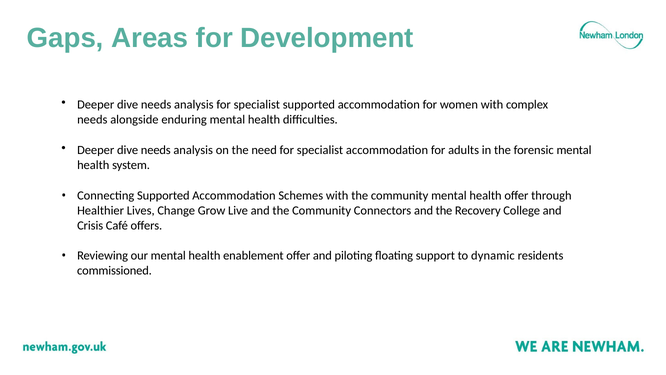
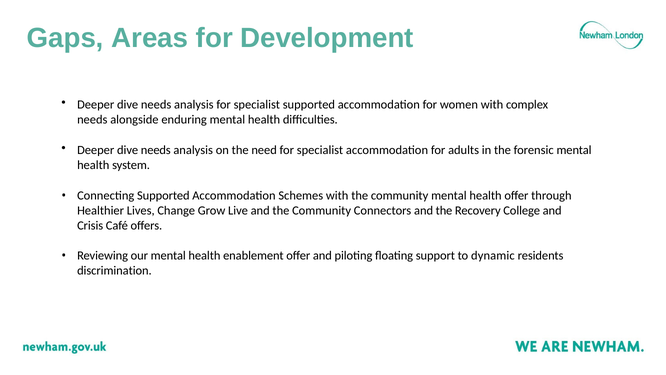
commissioned: commissioned -> discrimination (114, 270)
